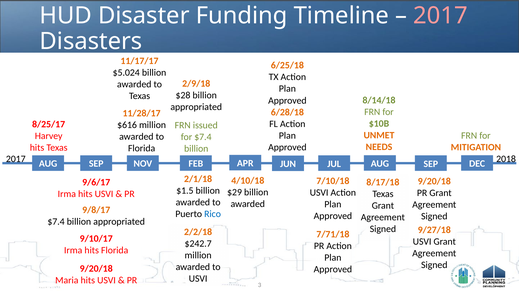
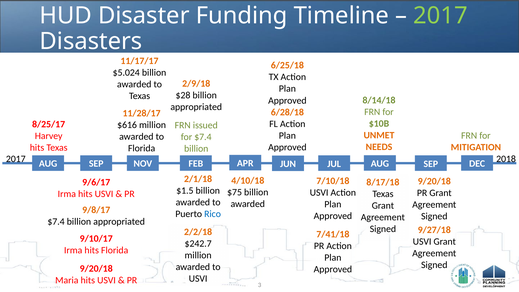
2017 colour: pink -> light green (440, 16)
$29: $29 -> $75 (235, 192)
7/71/18: 7/71/18 -> 7/41/18 (333, 234)
